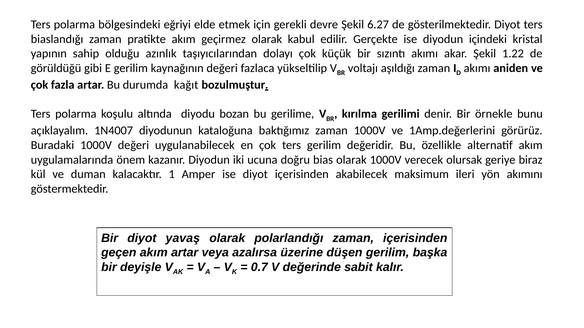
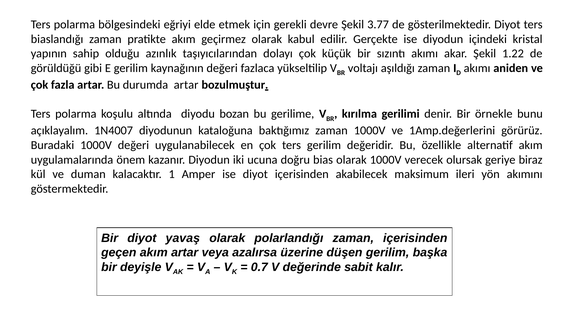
6.27: 6.27 -> 3.77 (378, 25)
durumda kağıt: kağıt -> artar (186, 85)
